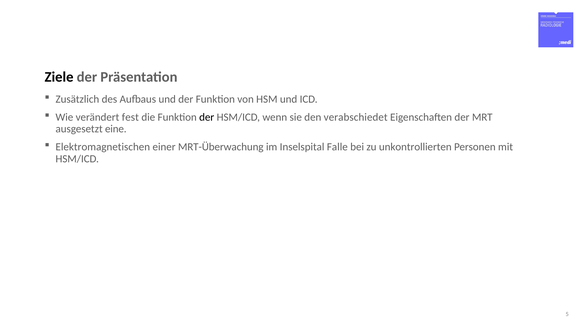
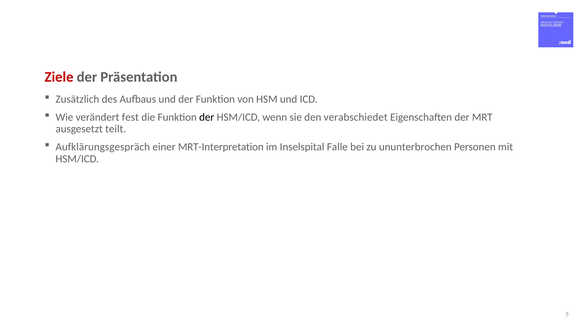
Ziele colour: black -> red (59, 77)
eine: eine -> teilt (116, 129)
Elektromagnetischen: Elektromagnetischen -> Aufklärungsgespräch (103, 147)
MRT-Überwachung: MRT-Überwachung -> MRT-Interpretation (221, 147)
unkontrollierten: unkontrollierten -> ununterbrochen (415, 147)
